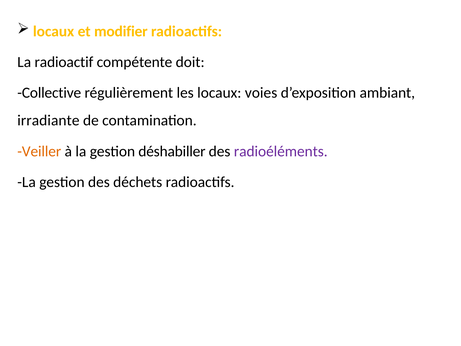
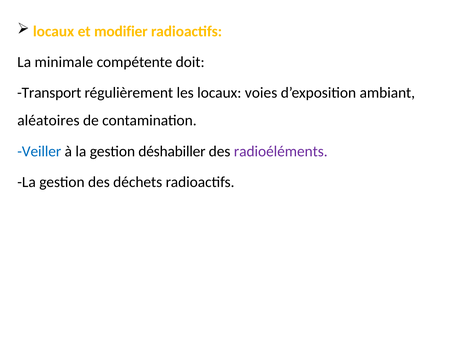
radioactif: radioactif -> minimale (64, 62)
Collective: Collective -> Transport (49, 93)
irradiante: irradiante -> aléatoires (48, 120)
Veiller colour: orange -> blue (39, 151)
